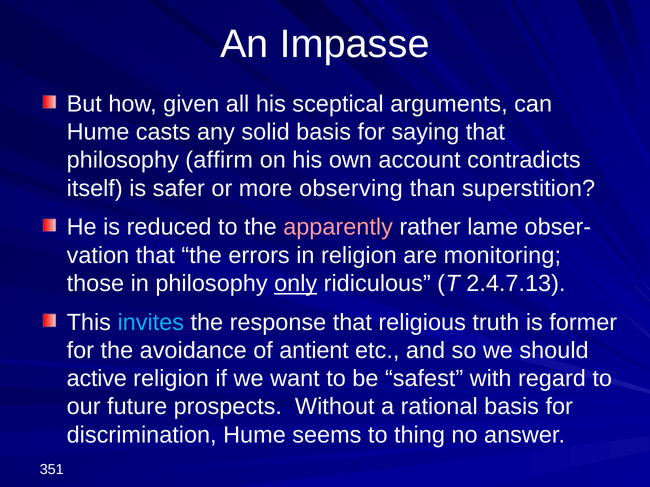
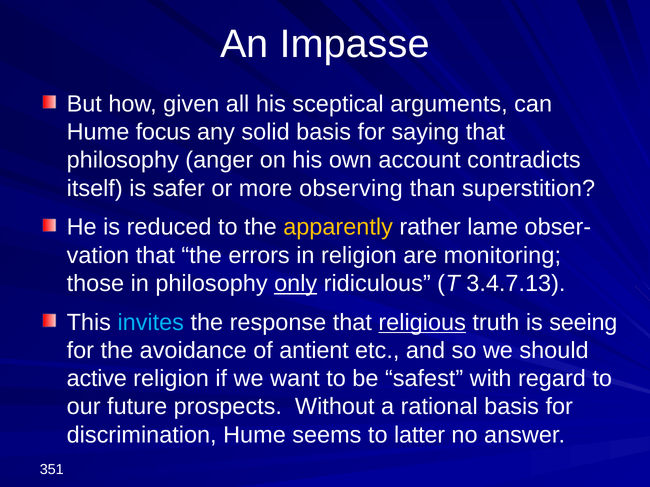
casts: casts -> focus (163, 132)
affirm: affirm -> anger (219, 160)
apparently colour: pink -> yellow (338, 227)
2.4.7.13: 2.4.7.13 -> 3.4.7.13 (516, 284)
religious underline: none -> present (422, 323)
former: former -> seeing (583, 323)
thing: thing -> latter (420, 435)
